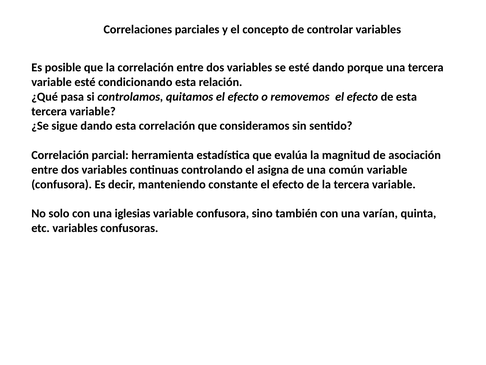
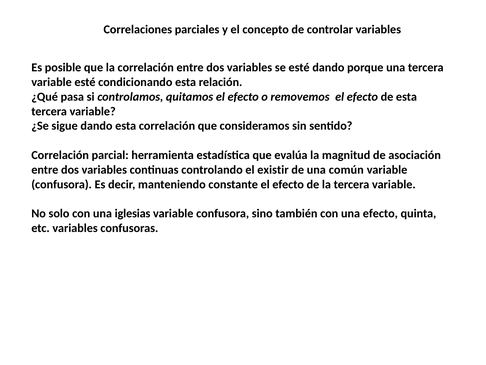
asigna: asigna -> existir (273, 170)
una varían: varían -> efecto (380, 213)
